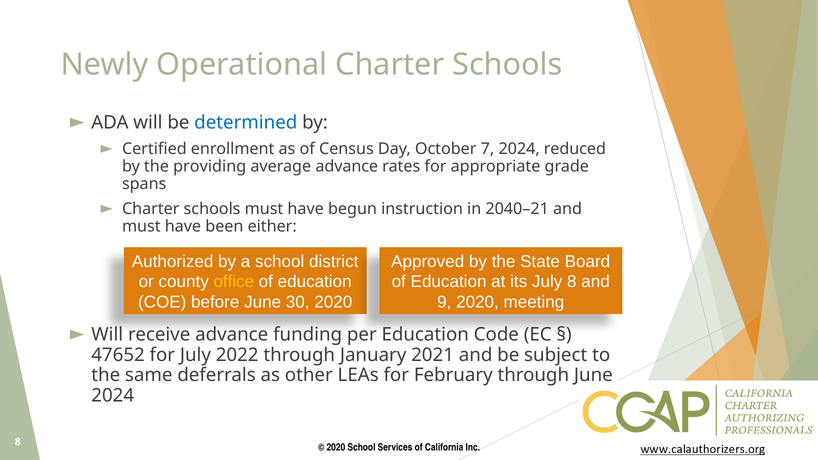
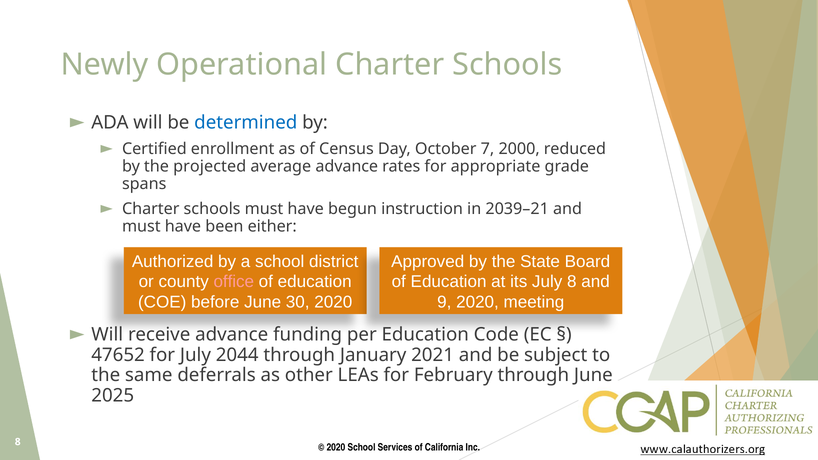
7 2024: 2024 -> 2000 (519, 149)
providing: providing -> projected (210, 167)
2040–21: 2040–21 -> 2039–21 (517, 209)
office colour: yellow -> pink (234, 282)
2022: 2022 -> 2044 (237, 355)
2024: 2024 -> 2025 (113, 395)
